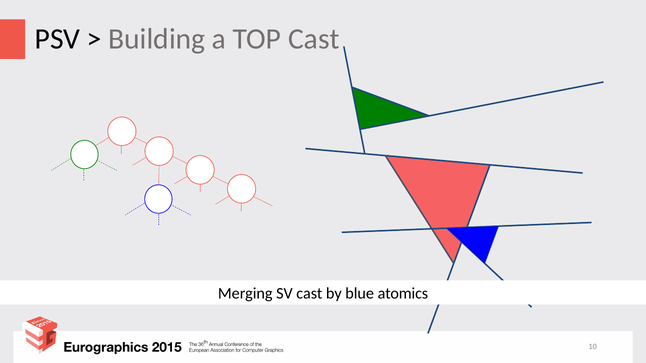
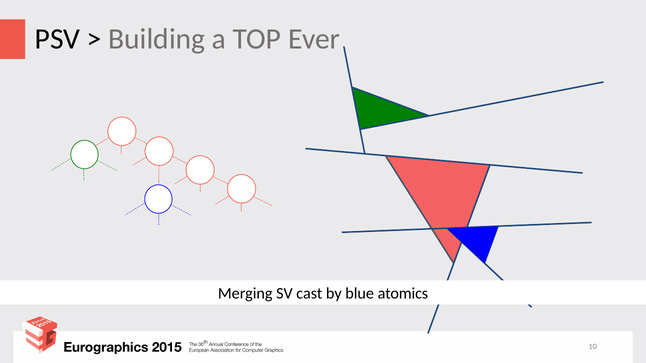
TOP Cast: Cast -> Ever (314, 39)
